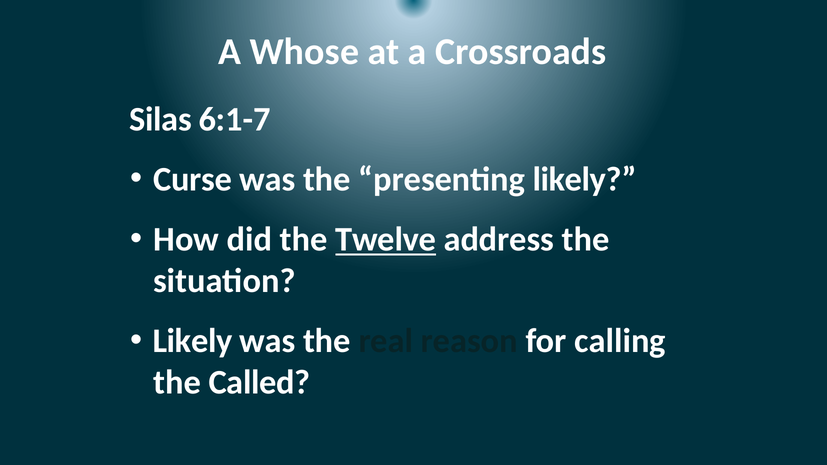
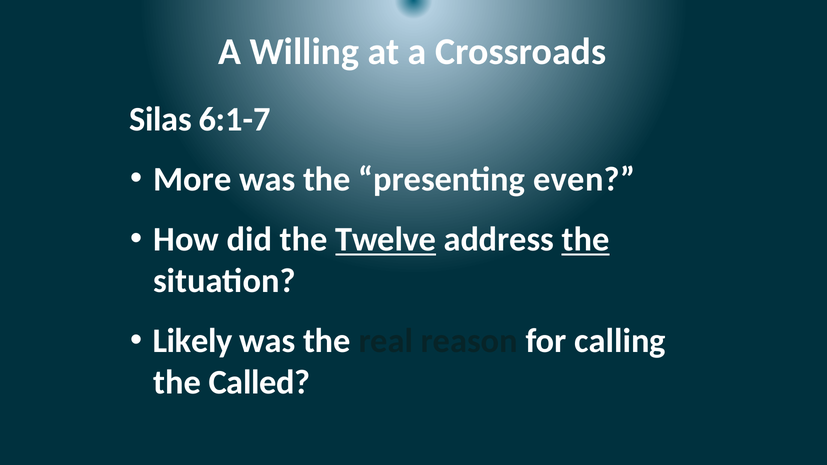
Whose: Whose -> Willing (304, 52)
Curse: Curse -> More (192, 179)
presenting likely: likely -> even (584, 179)
the underline: none -> present (586, 240)
